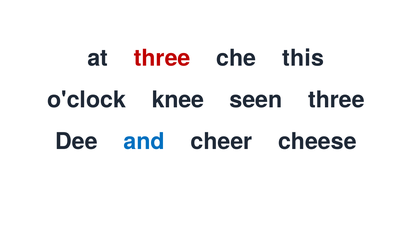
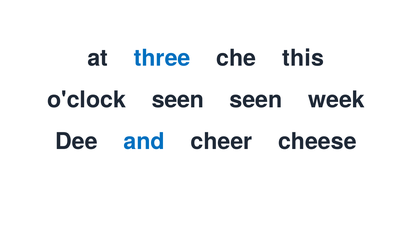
three colour: red -> blue (162, 58)
o'clock knee: knee -> seen (178, 100)
seen three: three -> week (336, 100)
